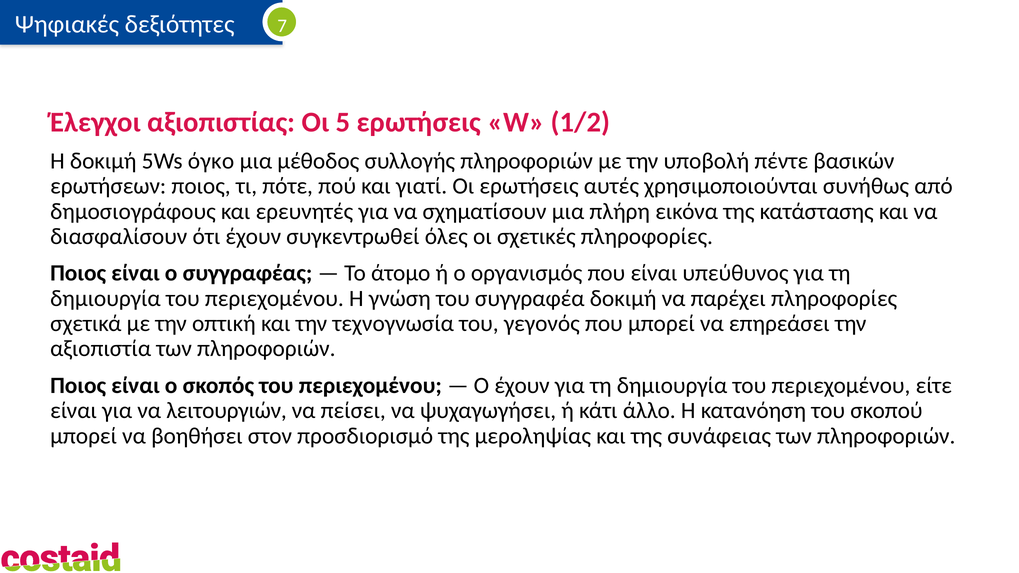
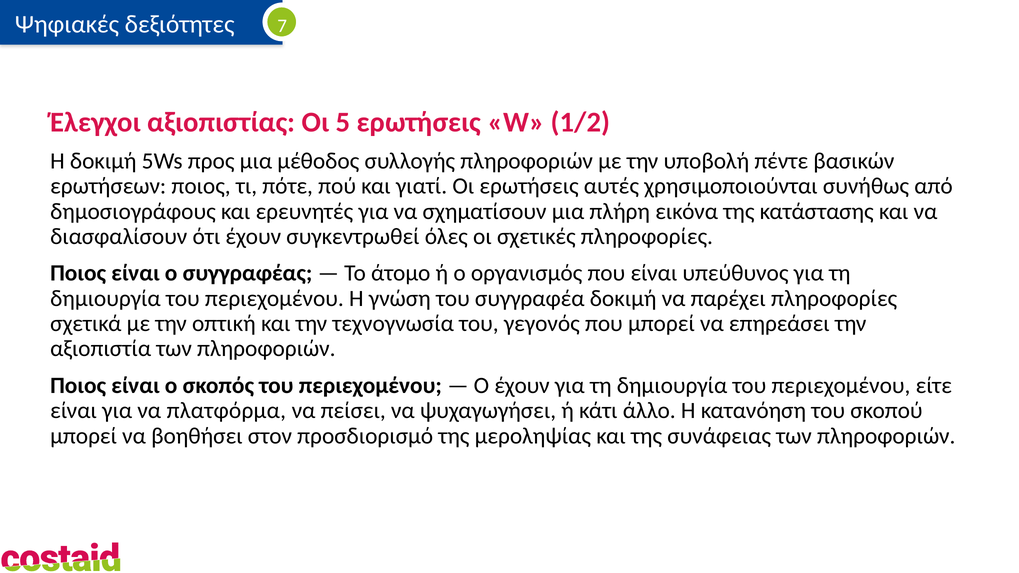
όγκο: όγκο -> προς (211, 161)
λειτουργιών: λειτουργιών -> πλατφόρμα (226, 411)
